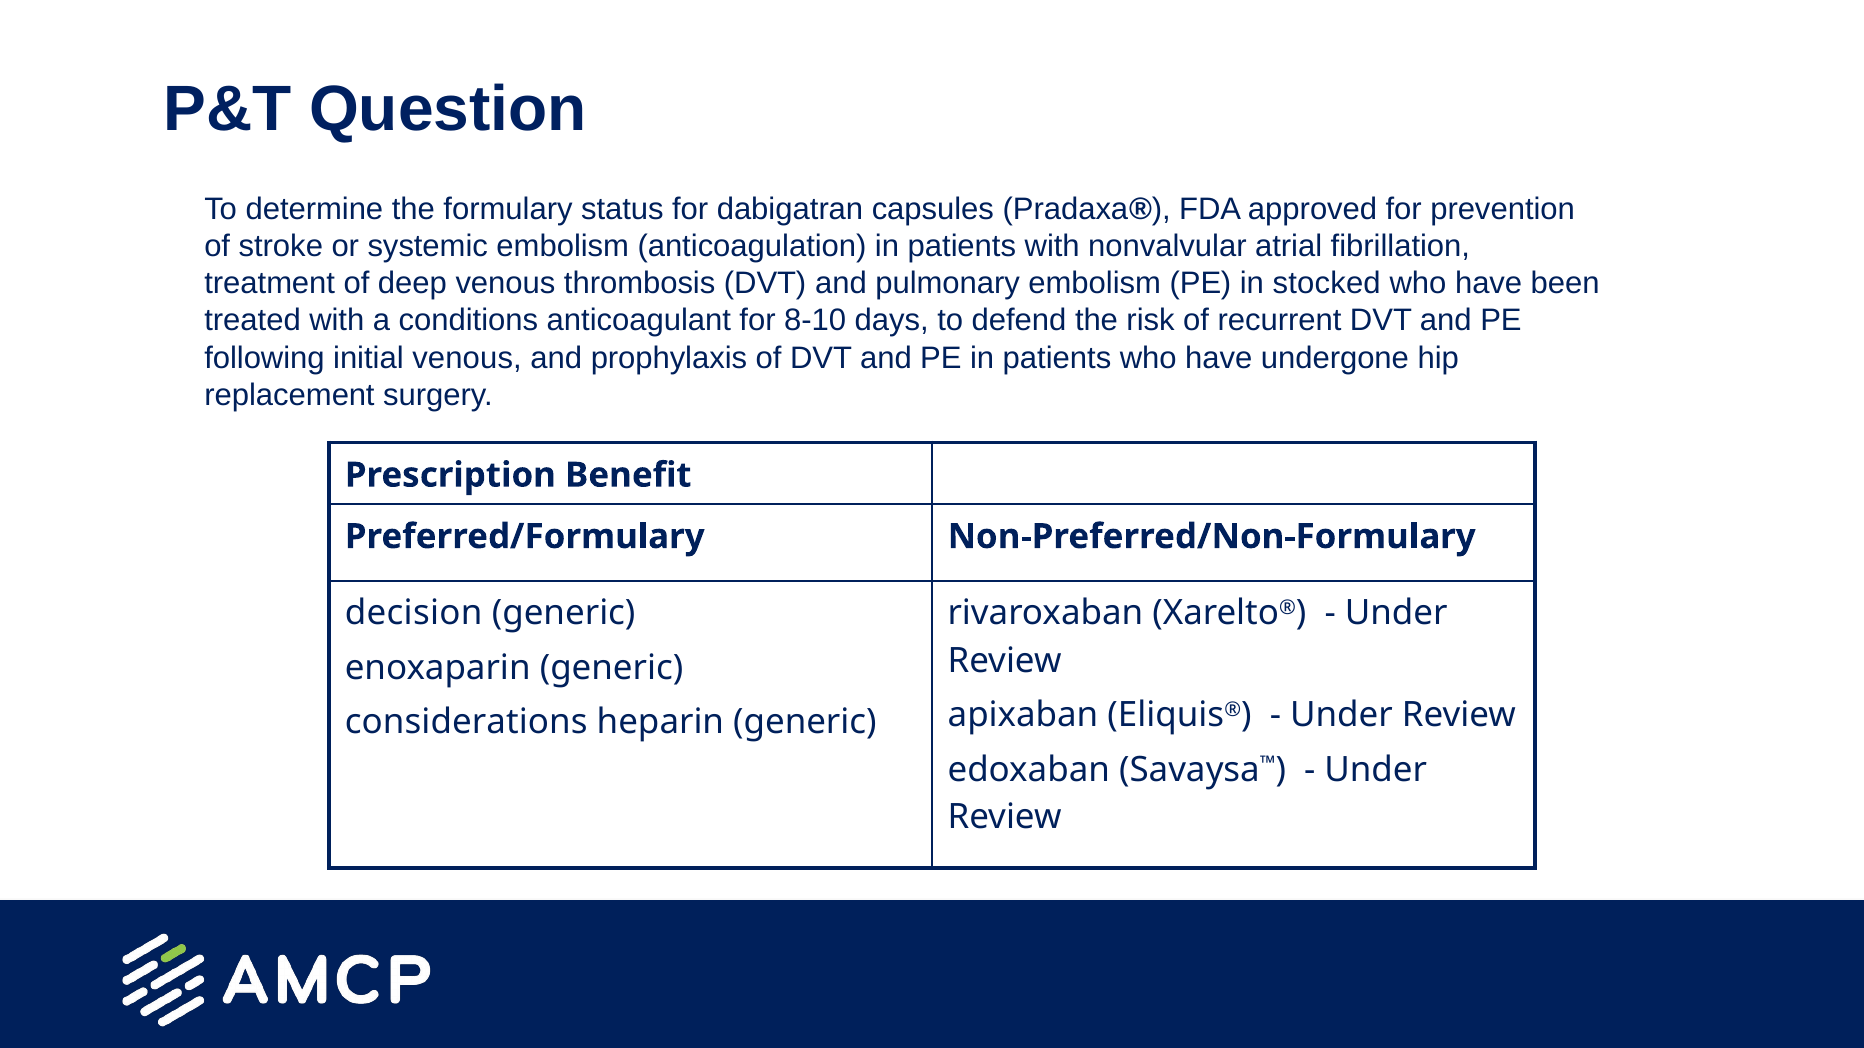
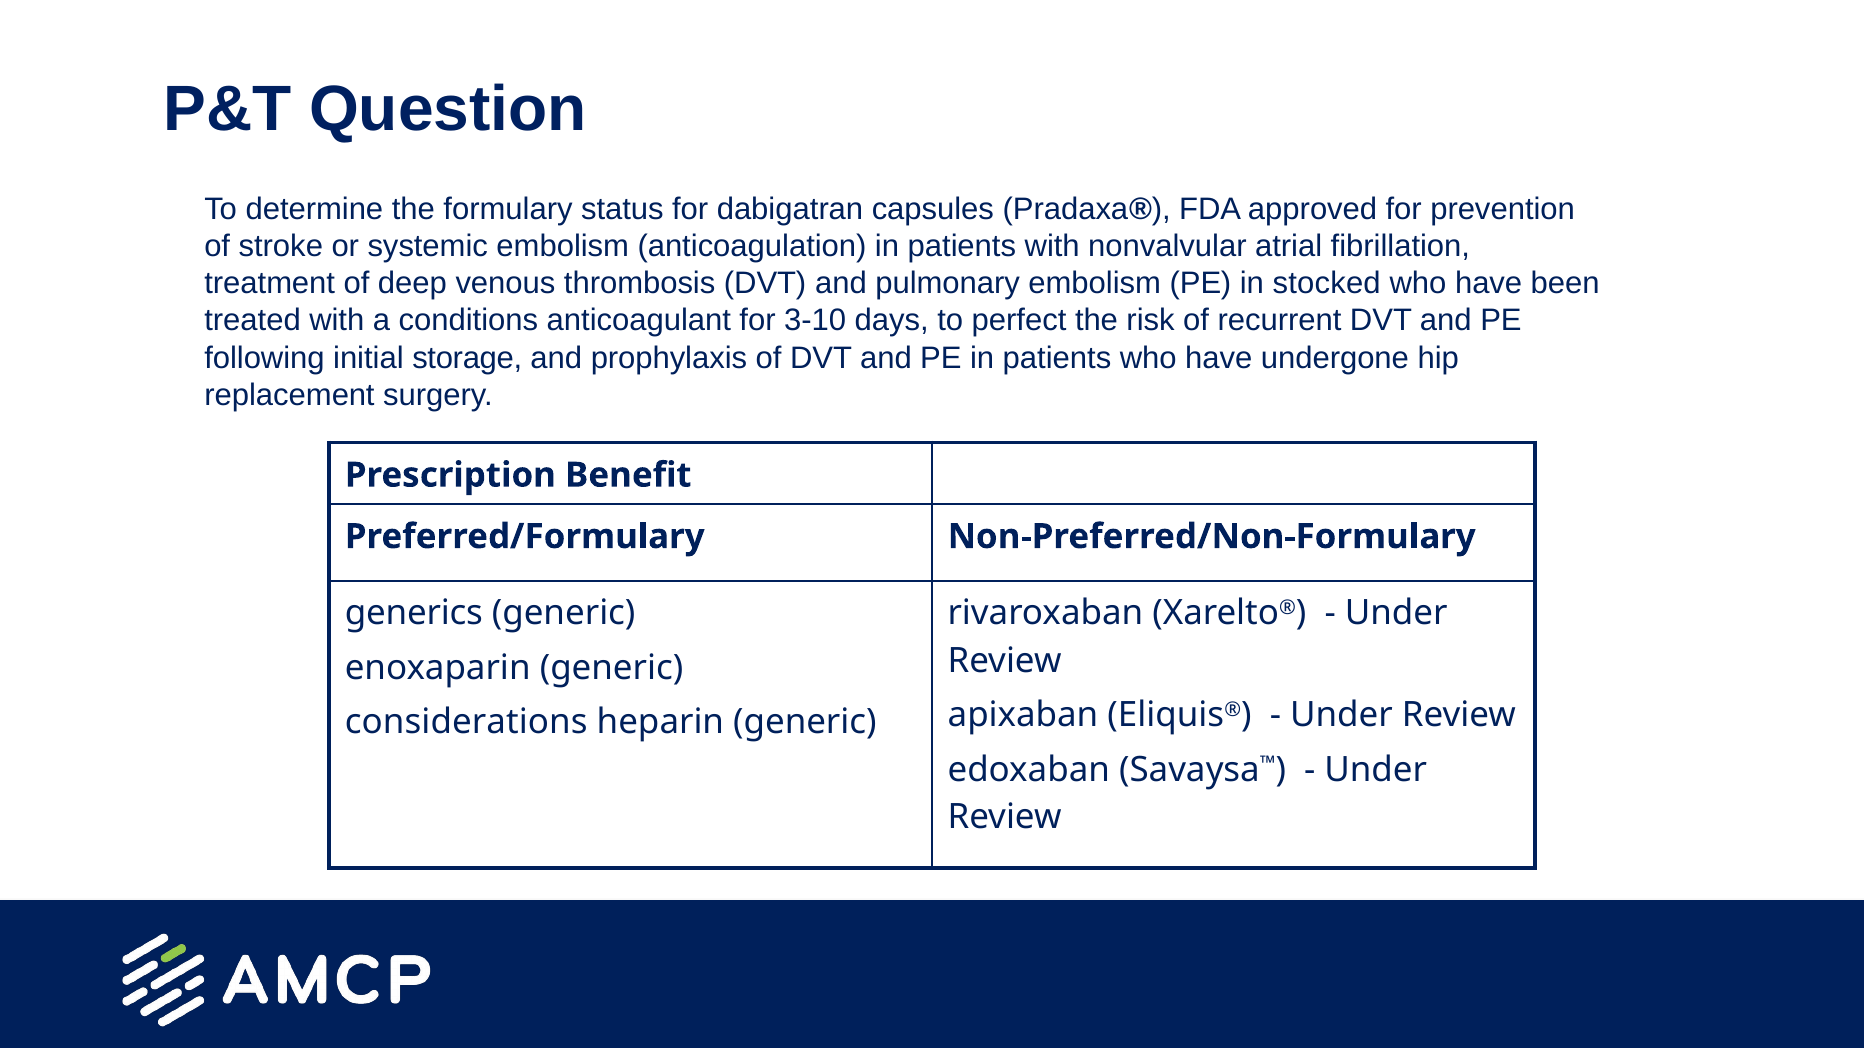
8-10: 8-10 -> 3-10 (815, 321)
defend: defend -> perfect (1019, 321)
initial venous: venous -> storage (467, 358)
decision: decision -> generics (414, 614)
